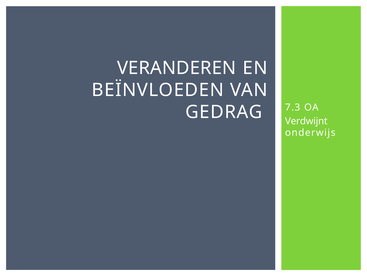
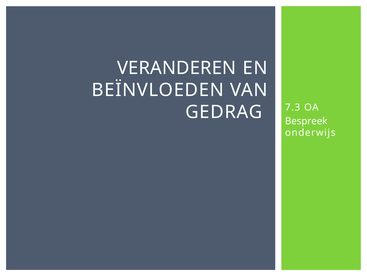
Verdwijnt: Verdwijnt -> Bespreek (306, 121)
